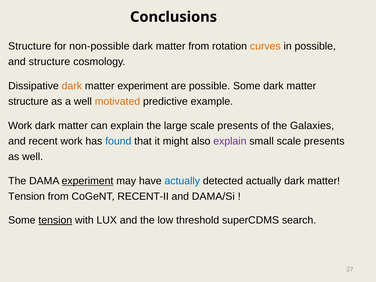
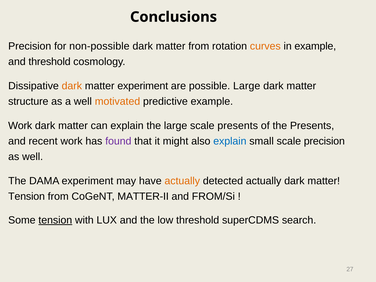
Structure: Structure -> Precision (30, 46)
in possible: possible -> example (315, 46)
and structure: structure -> threshold (50, 62)
possible Some: Some -> Large (247, 86)
the Galaxies: Galaxies -> Presents (312, 126)
found colour: blue -> purple (118, 141)
explain colour: purple -> blue (230, 141)
small scale presents: presents -> precision (324, 141)
experiment underline: present -> none (88, 181)
actually colour: blue -> orange (182, 181)
RECENT-II: RECENT-II -> MATTER-II (143, 197)
DAMA/Si: DAMA/Si -> FROM/Si (213, 197)
